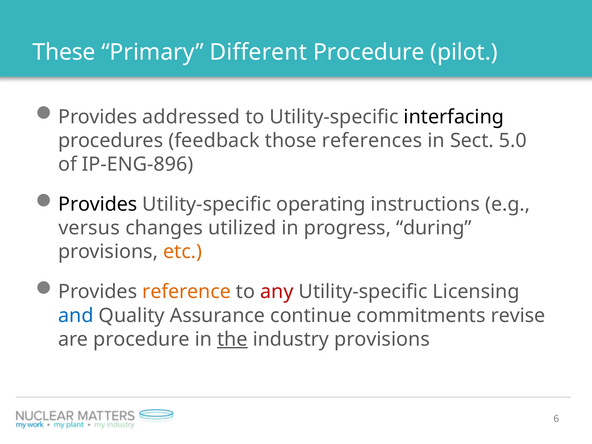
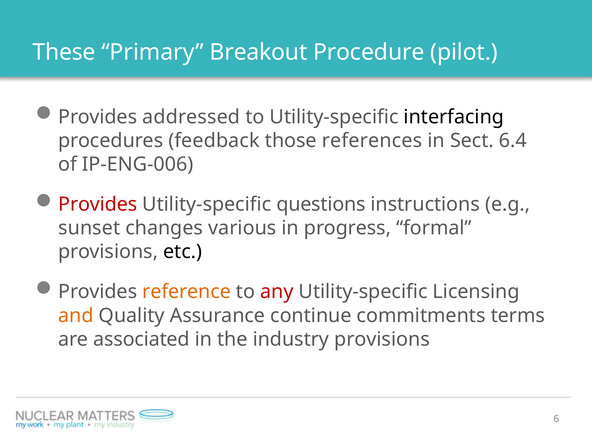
Different: Different -> Breakout (258, 52)
5.0: 5.0 -> 6.4 (513, 141)
IP-ENG-896: IP-ENG-896 -> IP-ENG-006 (138, 164)
Provides colour: black -> red (98, 204)
operating: operating -> questions (321, 204)
versus: versus -> sunset (89, 228)
utilized: utilized -> various (242, 228)
during: during -> formal (434, 228)
etc colour: orange -> black (183, 252)
and colour: blue -> orange (76, 315)
revise: revise -> terms (518, 315)
are procedure: procedure -> associated (141, 339)
the underline: present -> none (232, 339)
